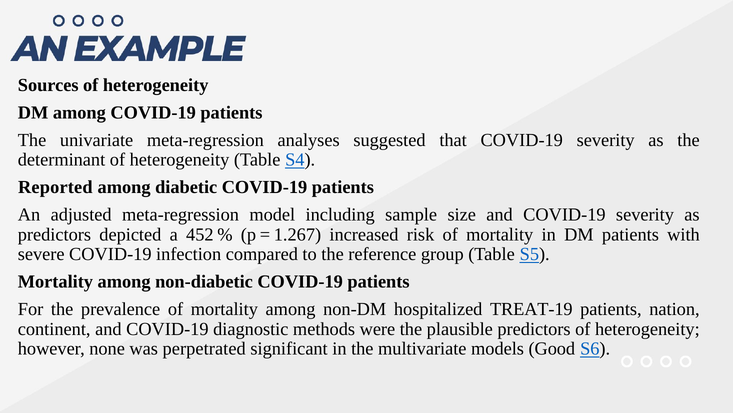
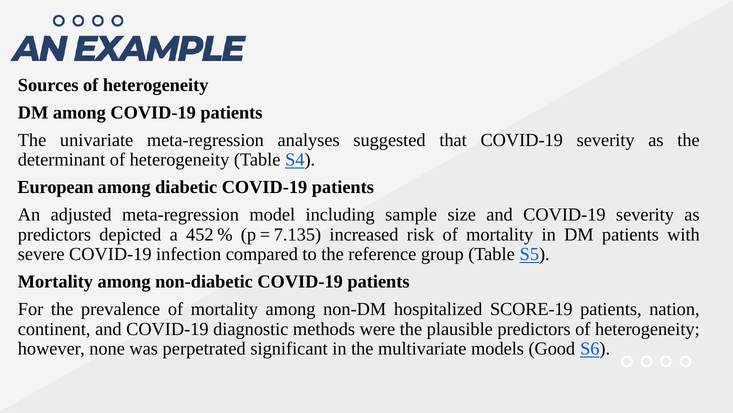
Reported: Reported -> European (56, 187)
1.267: 1.267 -> 7.135 (297, 234)
TREAT-19: TREAT-19 -> SCORE-19 (531, 309)
